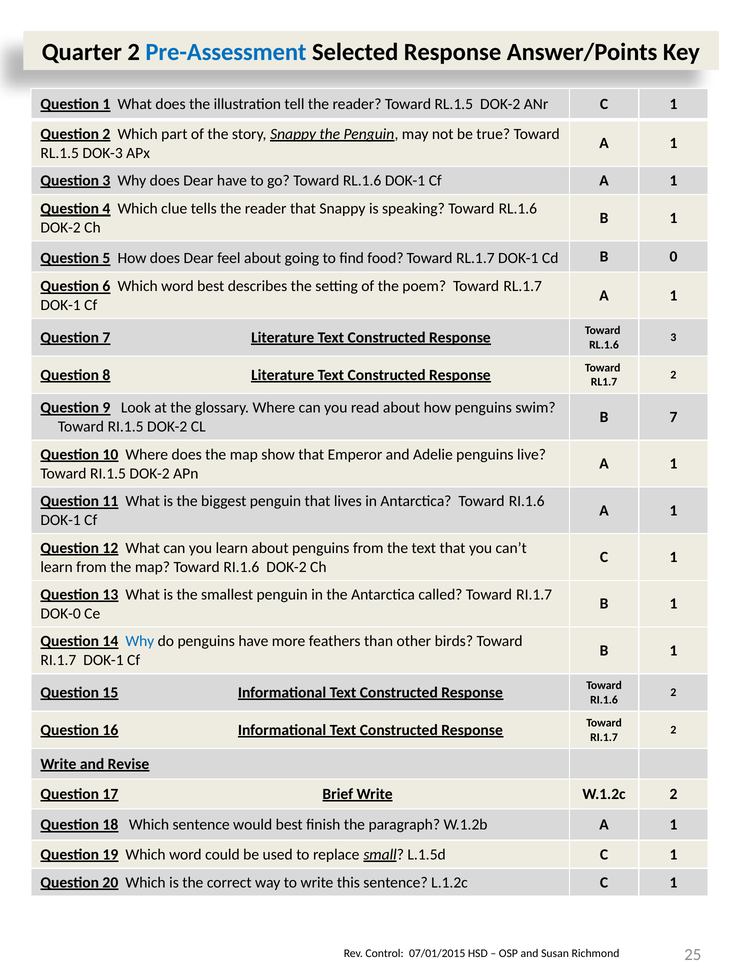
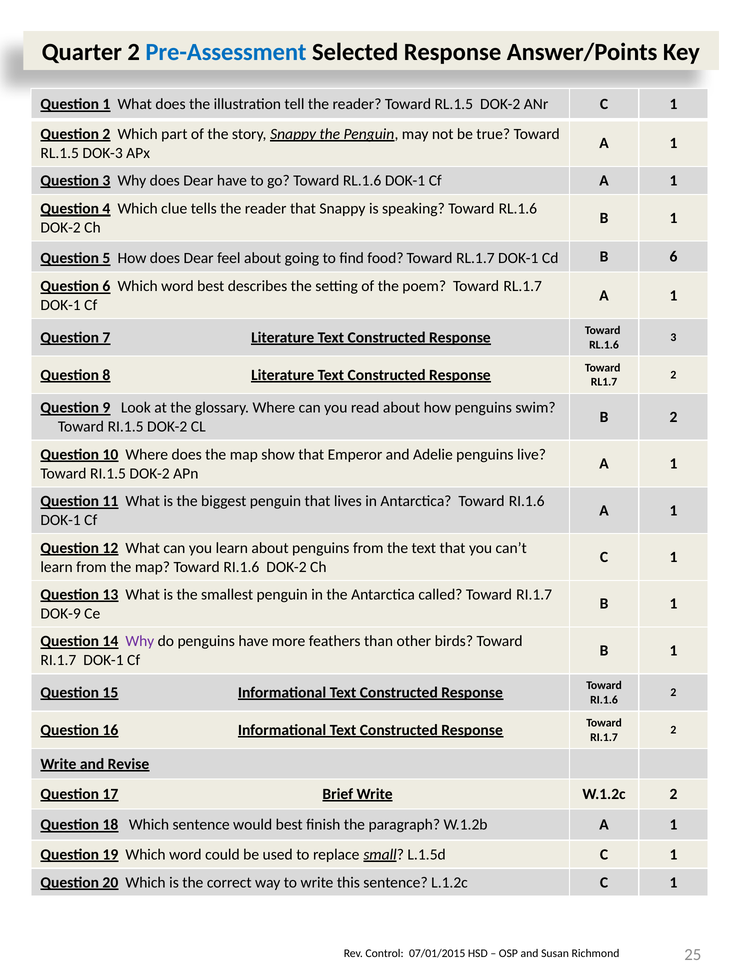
B 0: 0 -> 6 (673, 257)
B 7: 7 -> 2 (673, 417)
DOK-0: DOK-0 -> DOK-9 (61, 614)
Why colour: blue -> purple (140, 642)
